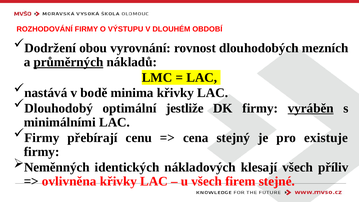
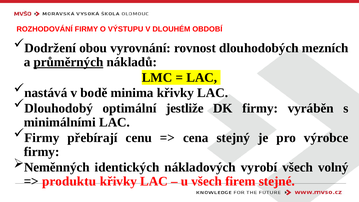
vyráběn underline: present -> none (311, 108)
existuje: existuje -> výrobce (326, 138)
klesají: klesají -> vyrobí (259, 167)
příliv: příliv -> volný (333, 167)
ovlivněna: ovlivněna -> produktu (69, 181)
